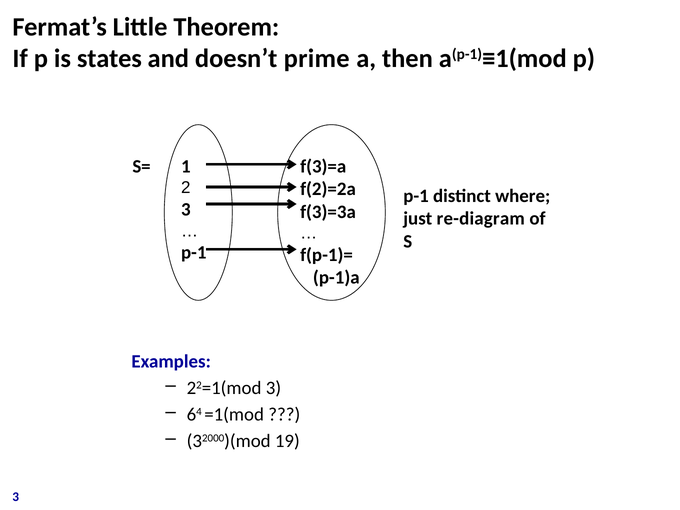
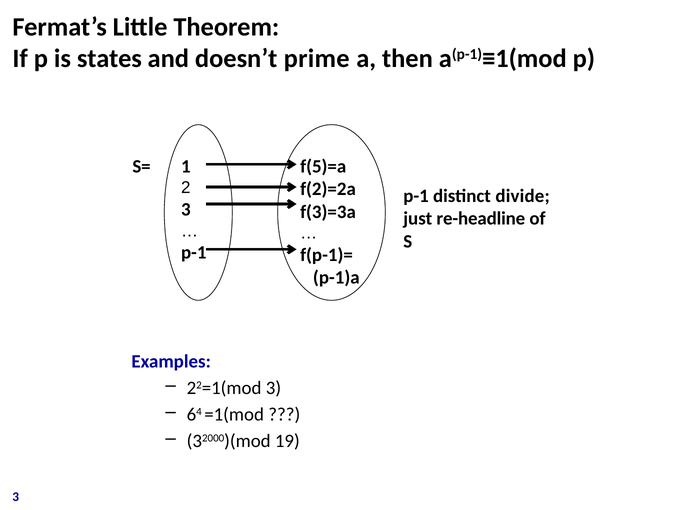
f(3)=a: f(3)=a -> f(5)=a (323, 166)
where: where -> divide (523, 196)
re-diagram: re-diagram -> re-headline (481, 219)
